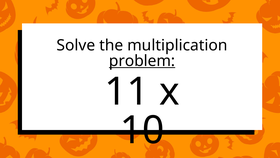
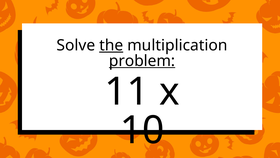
the underline: none -> present (111, 45)
